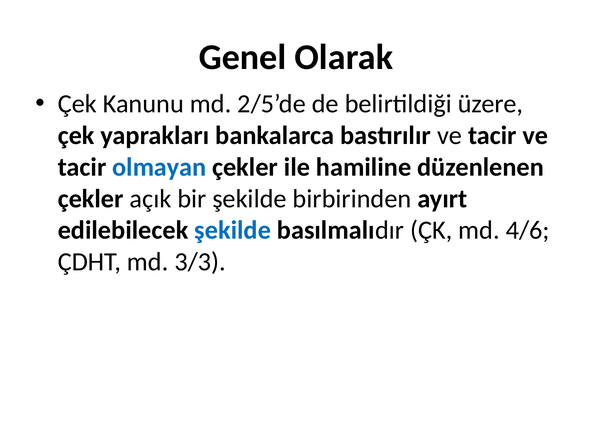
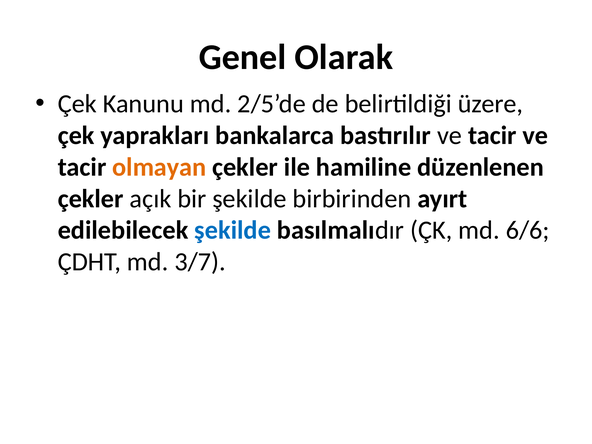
olmayan colour: blue -> orange (159, 167)
4/6: 4/6 -> 6/6 (528, 230)
3/3: 3/3 -> 3/7 (200, 262)
